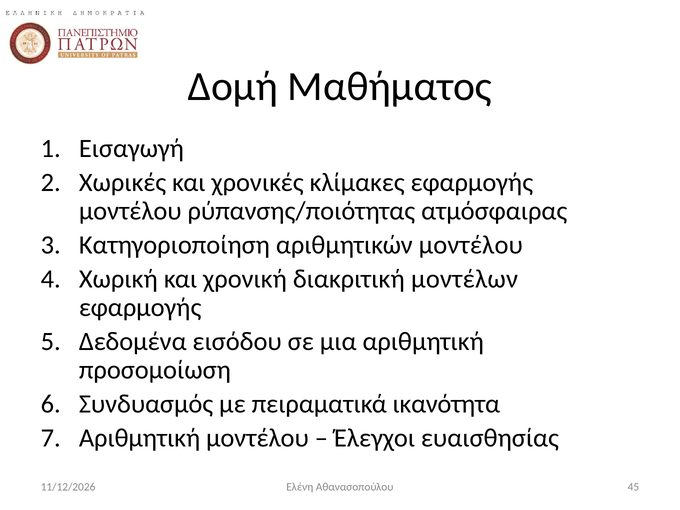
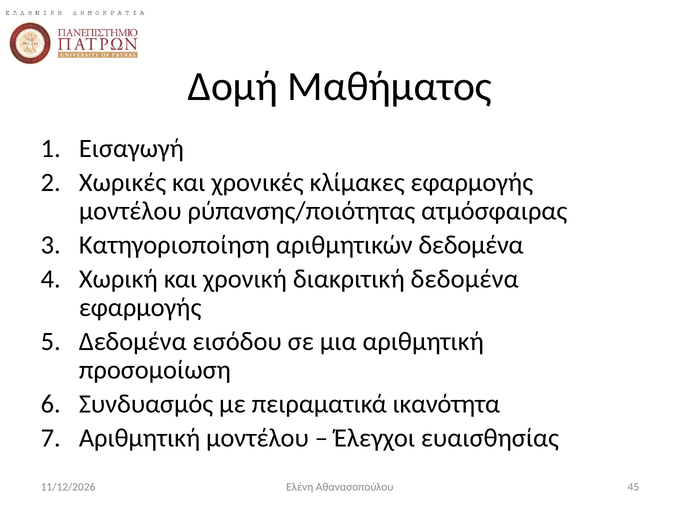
αριθμητικών μοντέλου: μοντέλου -> δεδομένα (471, 245)
διακριτική μοντέλων: μοντέλων -> δεδομένα (465, 279)
